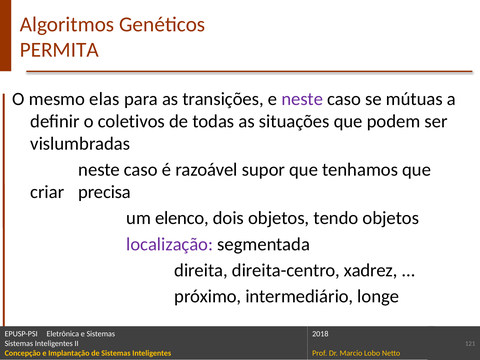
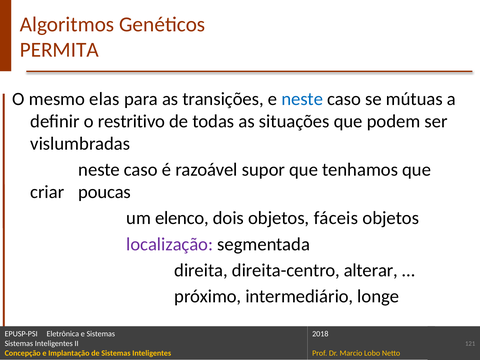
neste colour: purple -> blue (302, 99)
coletivos: coletivos -> restritivo (131, 121)
precisa: precisa -> poucas (104, 192)
tendo: tendo -> fáceis (336, 218)
xadrez: xadrez -> alterar (371, 270)
